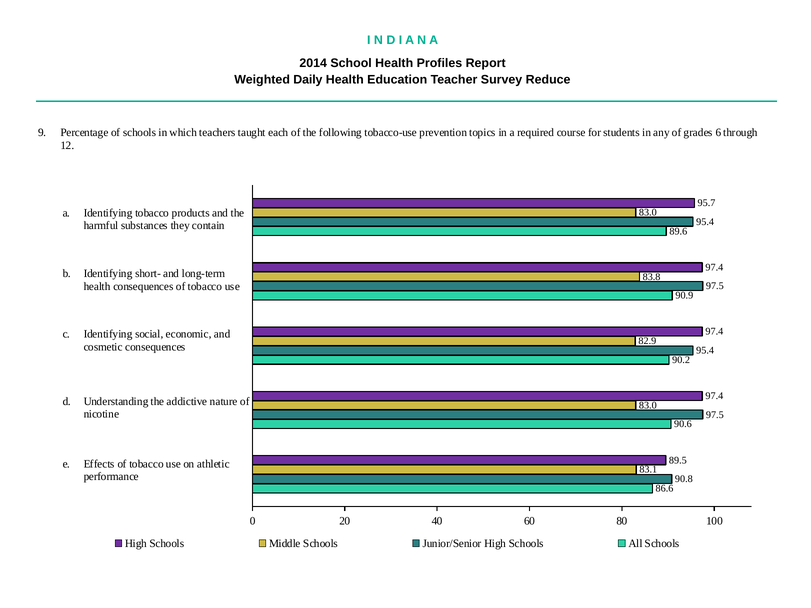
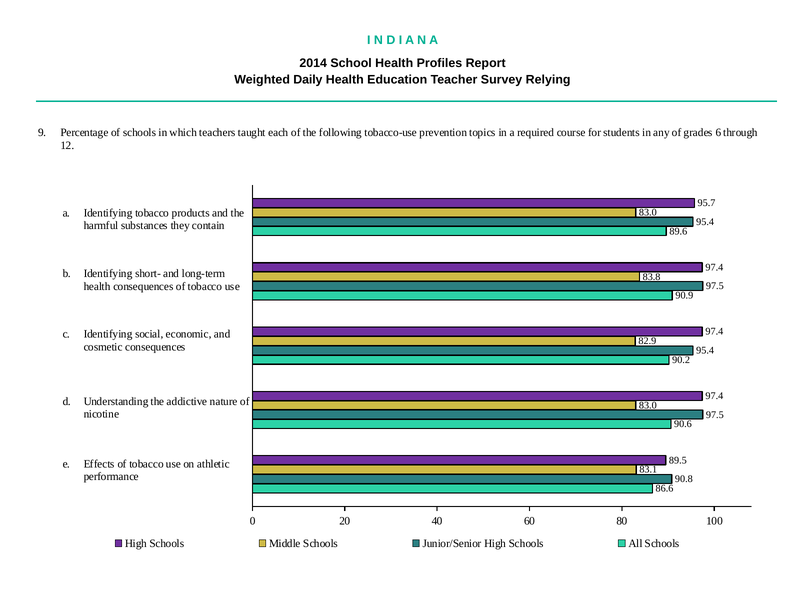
Reduce: Reduce -> Relying (548, 80)
